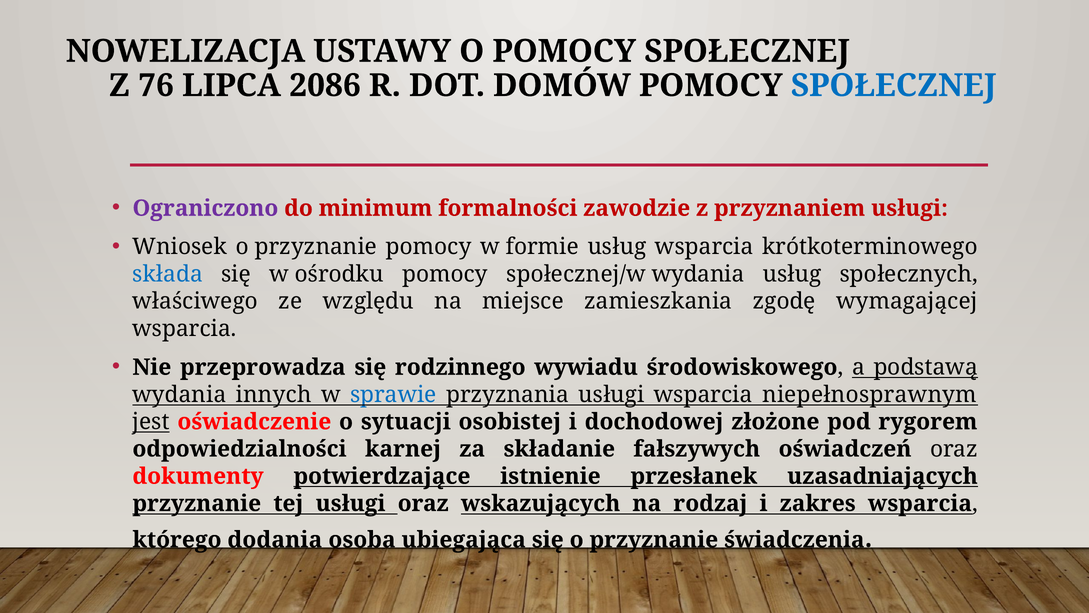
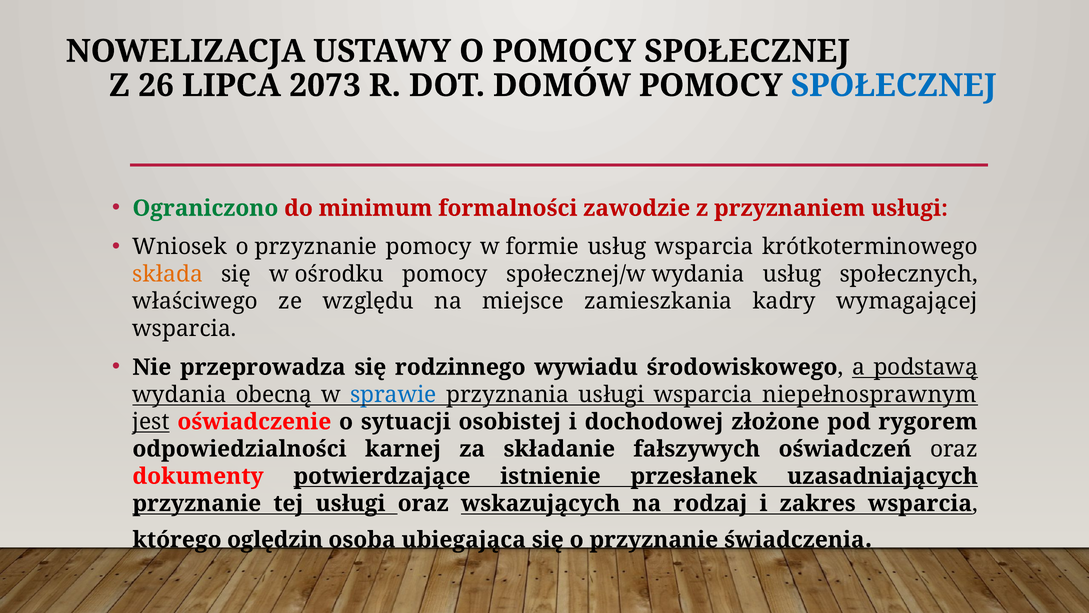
76: 76 -> 26 (156, 85)
2086: 2086 -> 2073 (325, 85)
Ograniczono colour: purple -> green (205, 208)
składa colour: blue -> orange (168, 274)
zgodę: zgodę -> kadry (784, 301)
innych: innych -> obecną (274, 394)
dodania: dodania -> oględzin (275, 539)
